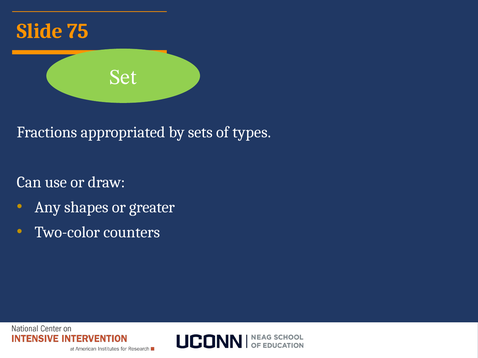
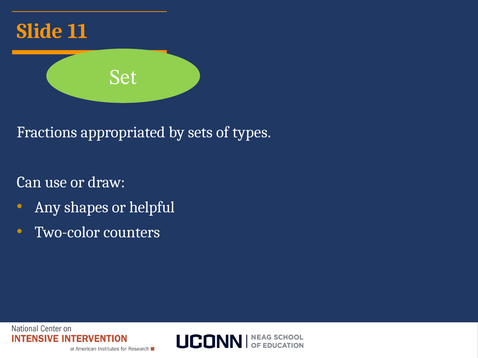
75: 75 -> 11 (78, 31)
greater: greater -> helpful (152, 207)
